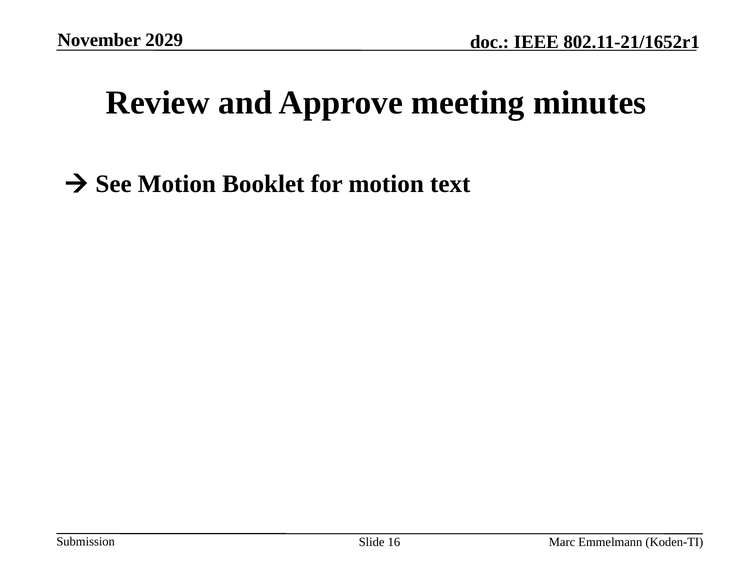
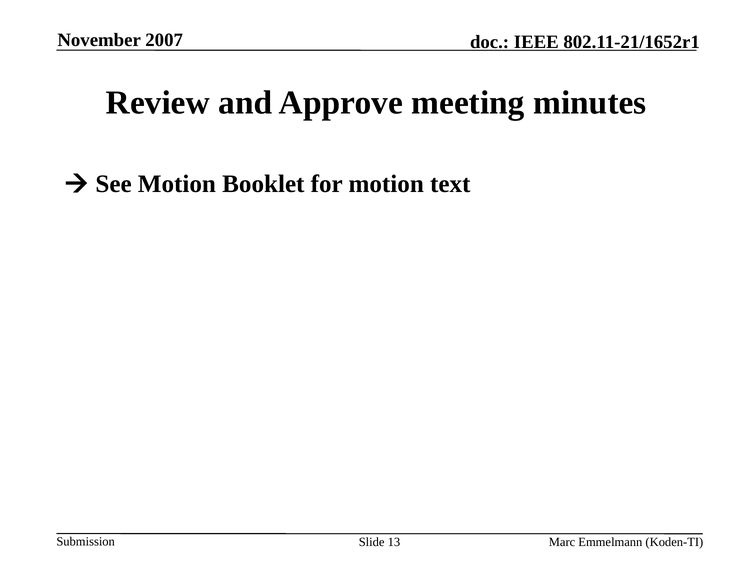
2029: 2029 -> 2007 (164, 40)
16: 16 -> 13 (394, 542)
